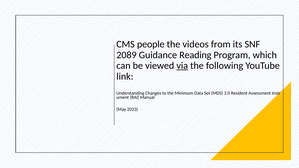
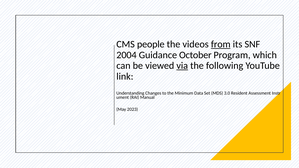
from underline: none -> present (221, 44)
2089: 2089 -> 2004 (126, 55)
Reading: Reading -> October (195, 55)
